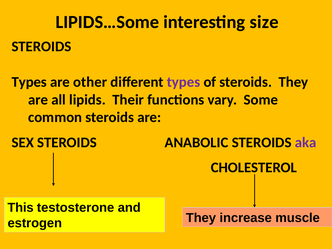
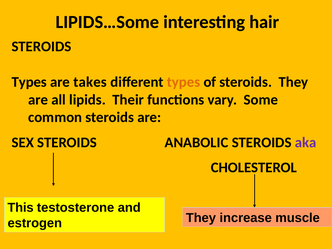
size: size -> hair (264, 22)
other: other -> takes (90, 82)
types colour: purple -> orange (184, 82)
